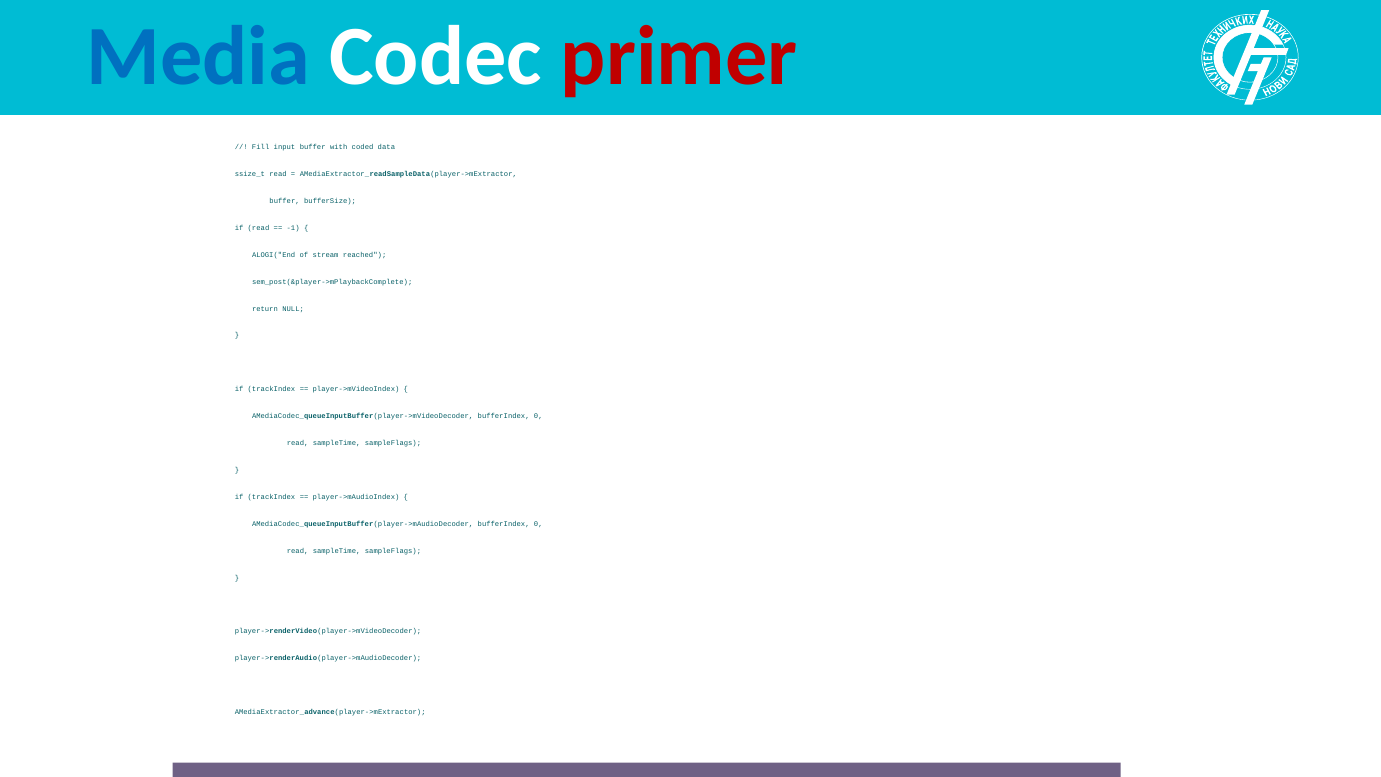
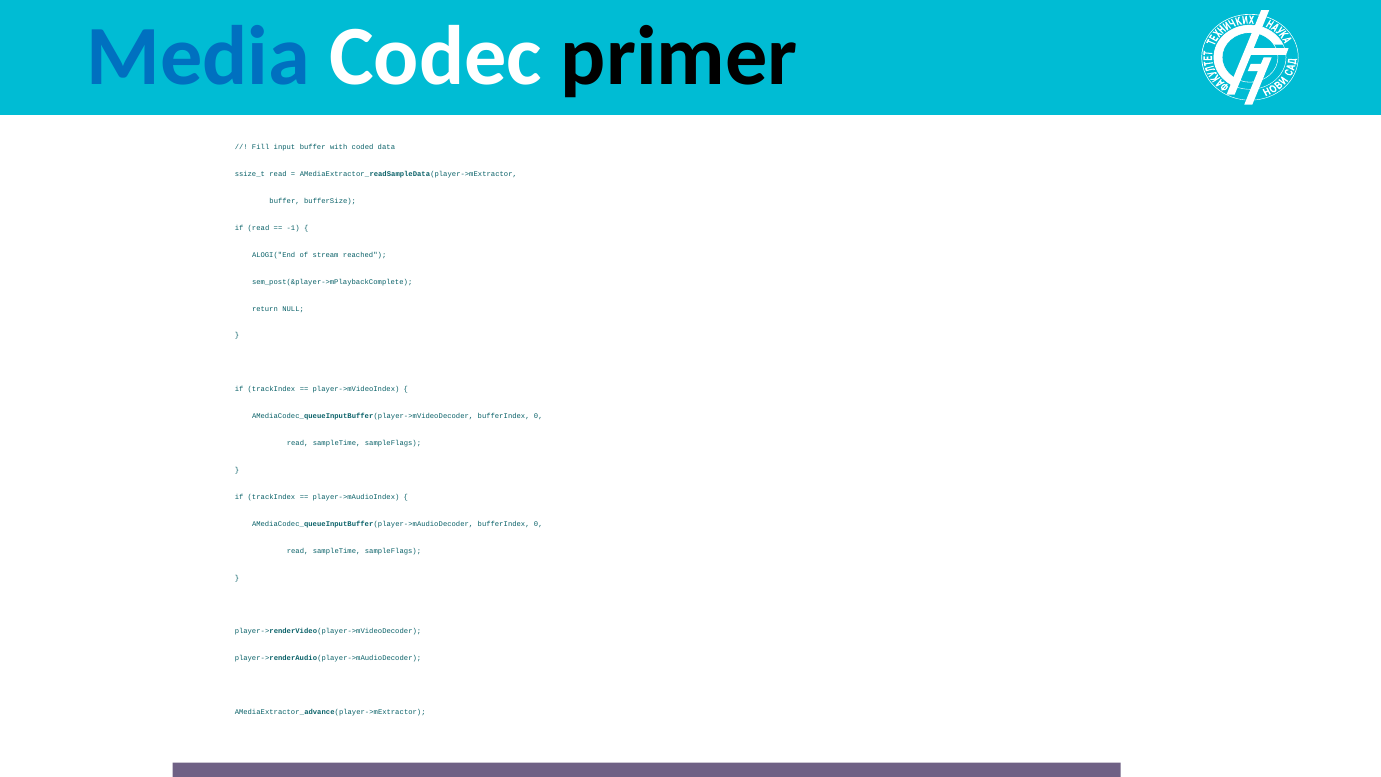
primer colour: red -> black (679, 57)
